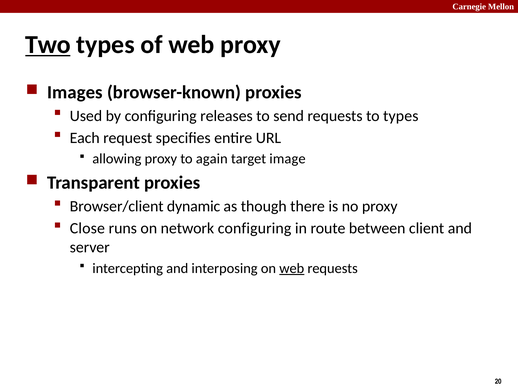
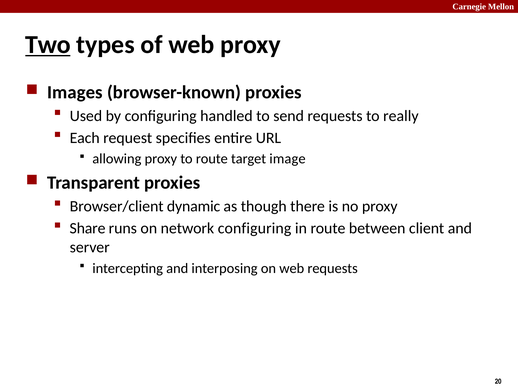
releases: releases -> handled (226, 116)
to types: types -> really (401, 116)
to again: again -> route (212, 159)
Close: Close -> Share (88, 229)
web underline: present -> none (292, 269)
